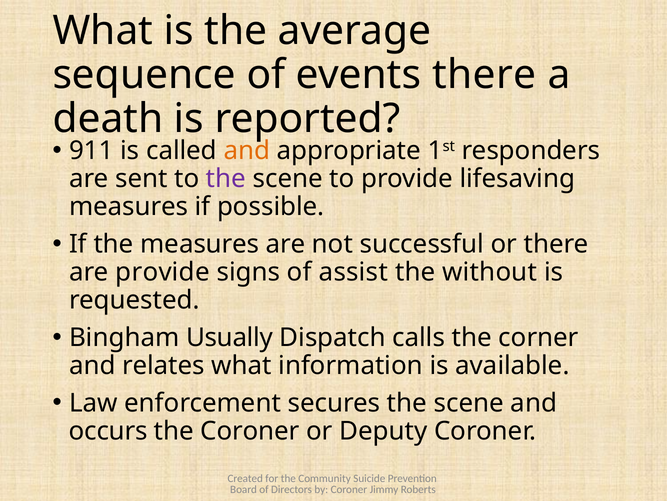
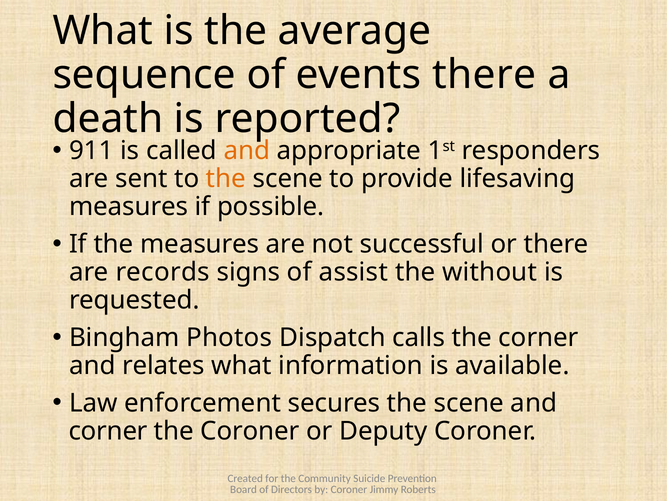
the colour: purple -> orange (226, 178)
are provide: provide -> records (163, 272)
Usually: Usually -> Photos (229, 337)
occurs: occurs -> corner (108, 430)
